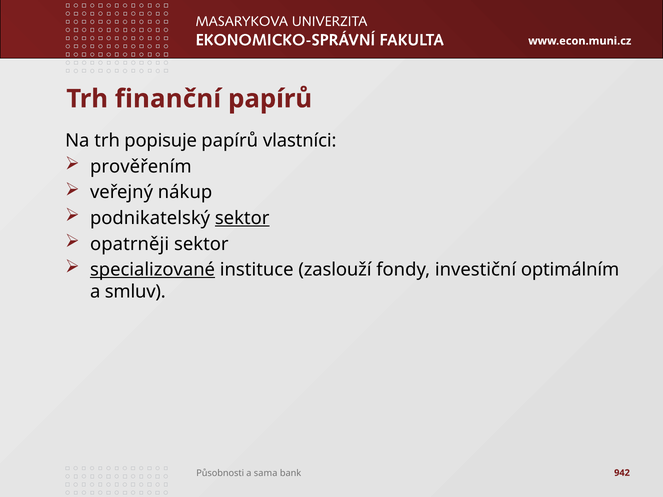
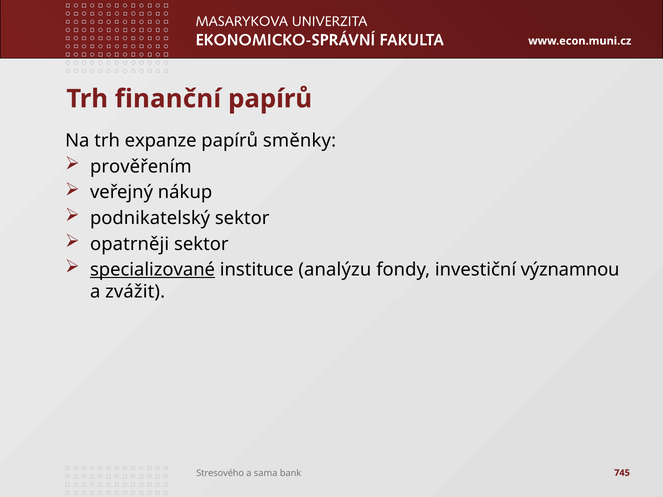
popisuje: popisuje -> expanze (161, 141)
vlastníci: vlastníci -> směnky (300, 141)
sektor underline: present -> none (242, 218)
zaslouží: zaslouží -> analýzu (335, 270)
optimálním: optimálním -> významnou (570, 270)
smluv: smluv -> zvážit (135, 292)
Působnosti: Působnosti -> Stresového (220, 473)
942: 942 -> 745 (622, 473)
